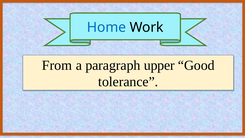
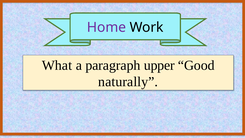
Home colour: blue -> purple (106, 27)
From: From -> What (57, 65)
tolerance: tolerance -> naturally (128, 82)
